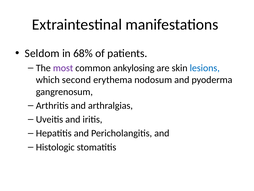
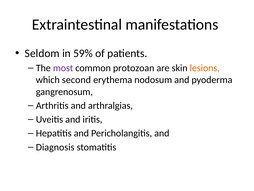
68%: 68% -> 59% (83, 53)
ankylosing: ankylosing -> protozoan (134, 68)
lesions colour: blue -> orange (205, 68)
Histologic: Histologic -> Diagnosis (55, 147)
